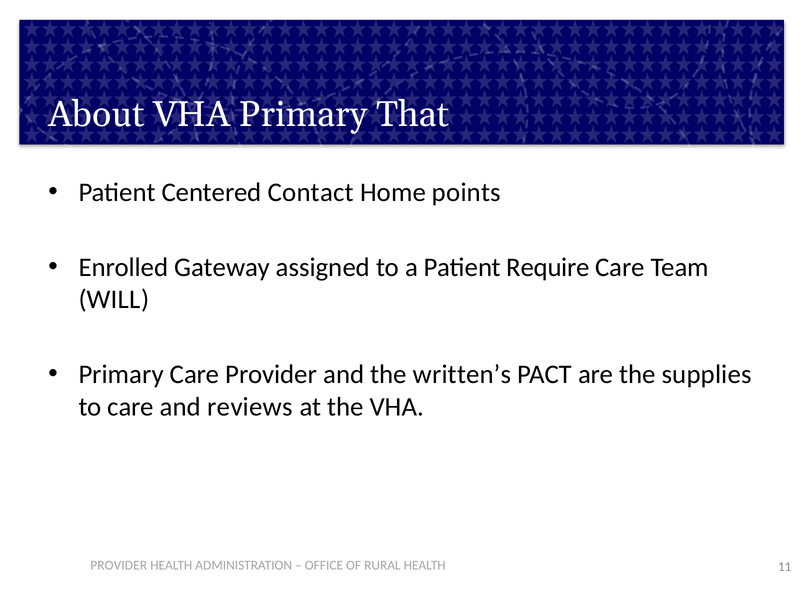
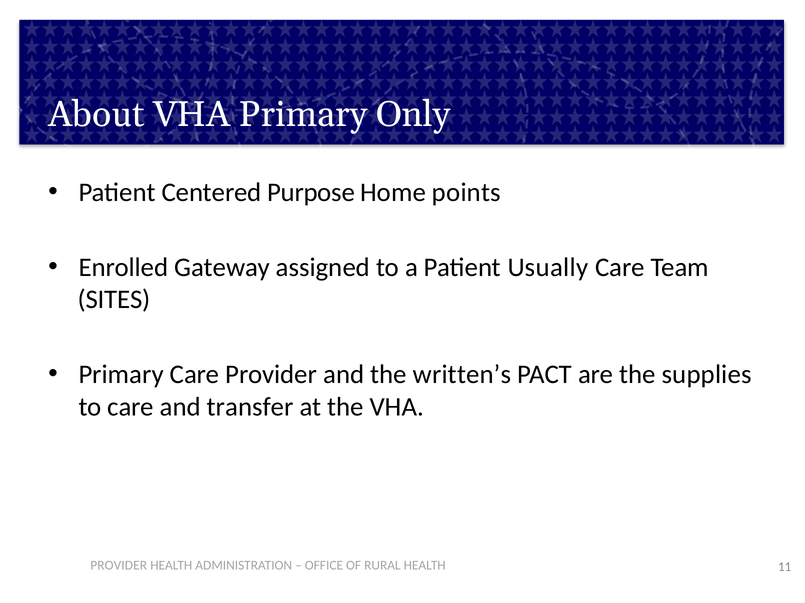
That: That -> Only (413, 115)
Contact: Contact -> Purpose (311, 193)
Require: Require -> Usually (548, 268)
WILL: WILL -> SITES (114, 300)
reviews: reviews -> transfer (250, 407)
